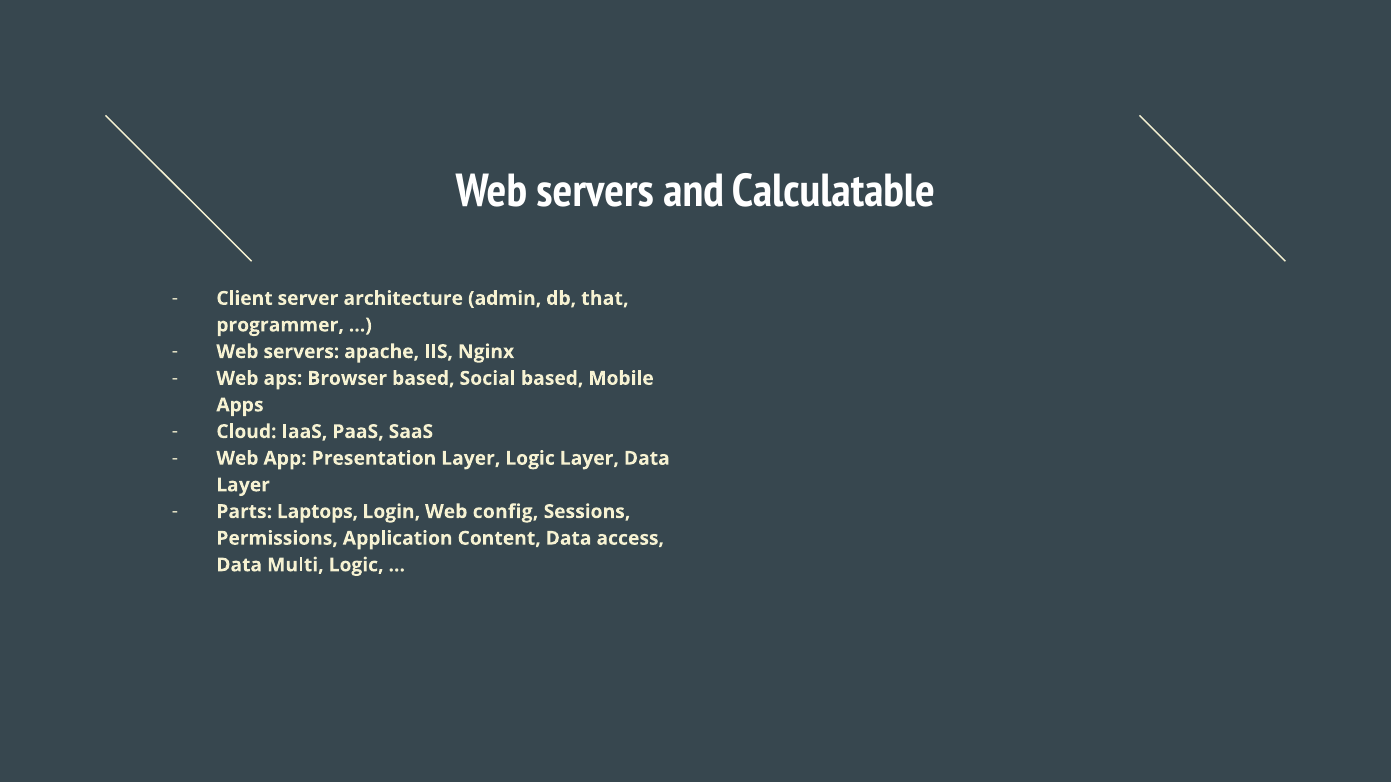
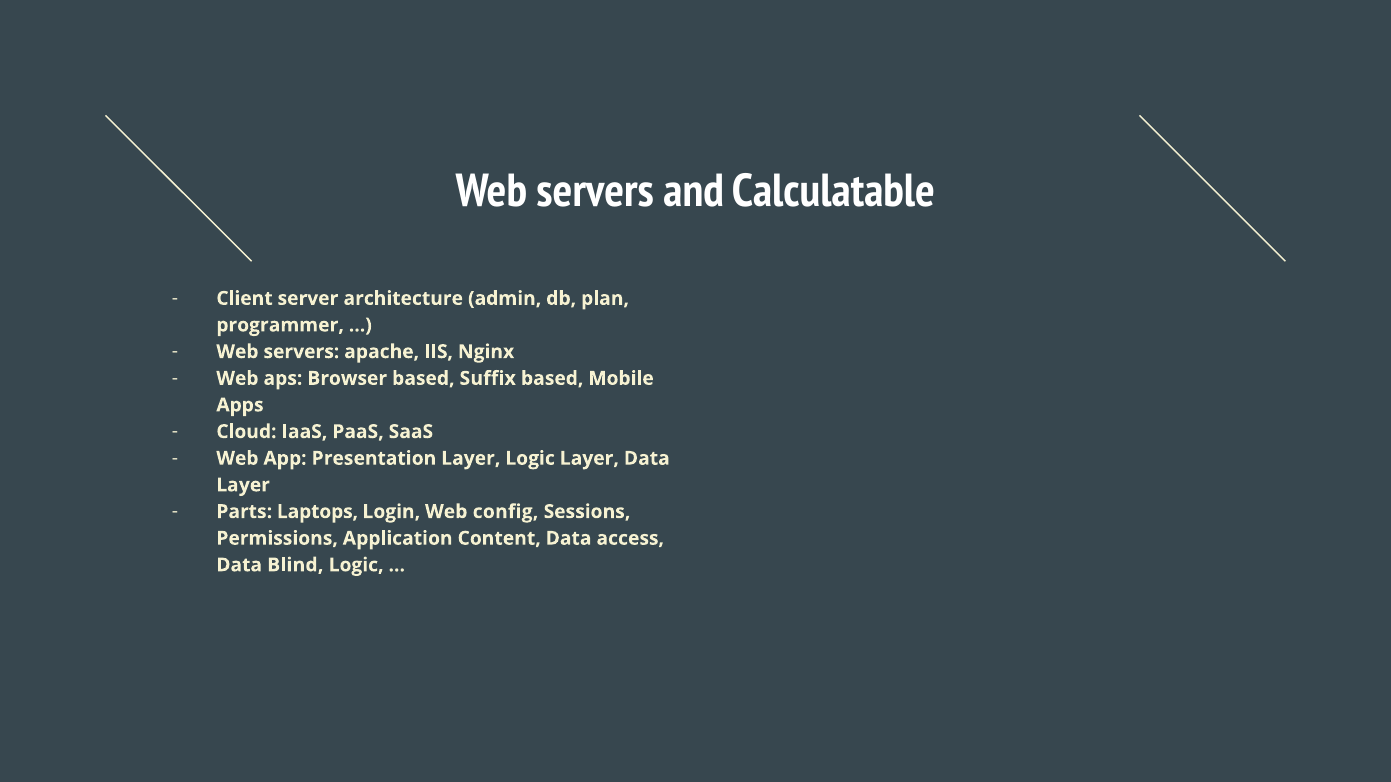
that: that -> plan (605, 299)
Social: Social -> Suffix (488, 379)
Multi: Multi -> Blind (295, 565)
